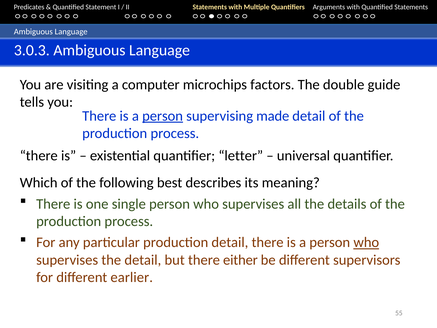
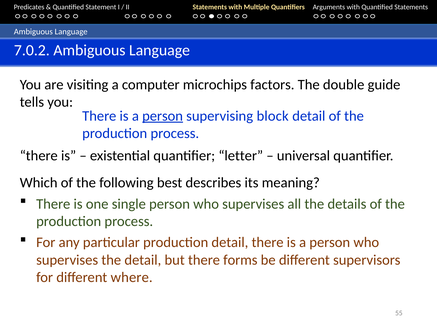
3.0.3: 3.0.3 -> 7.0.2 (32, 50)
made: made -> block (273, 116)
who underline: present -> none (366, 242)
either: either -> forms (240, 260)
earlier: earlier -> where (132, 277)
